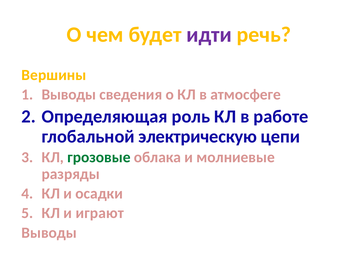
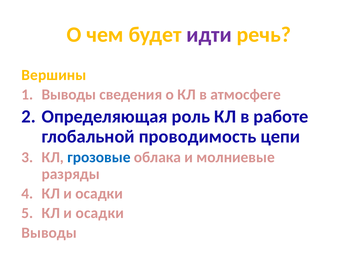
электрическую: электрическую -> проводимость (198, 136)
грозовые colour: green -> blue (99, 157)
играют: играют -> осадки (100, 213)
